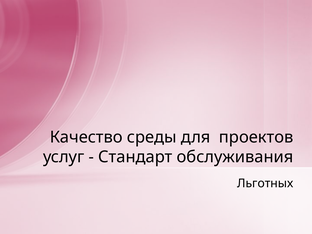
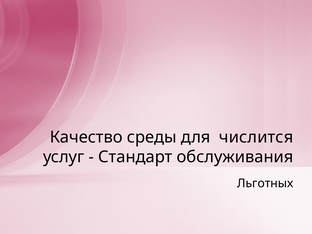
проектов: проектов -> числится (256, 137)
